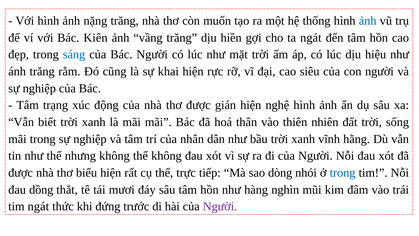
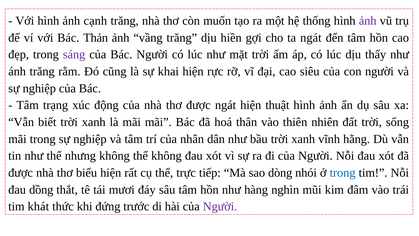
nặng: nặng -> cạnh (95, 21)
ảnh colour: blue -> purple (368, 21)
Kiên: Kiên -> Thản (96, 38)
sáng colour: blue -> purple (74, 55)
hiệu: hiệu -> thấy (376, 55)
được gián: gián -> ngát (226, 105)
nghệ: nghệ -> thuật (277, 105)
tim ngát: ngát -> khát (38, 206)
